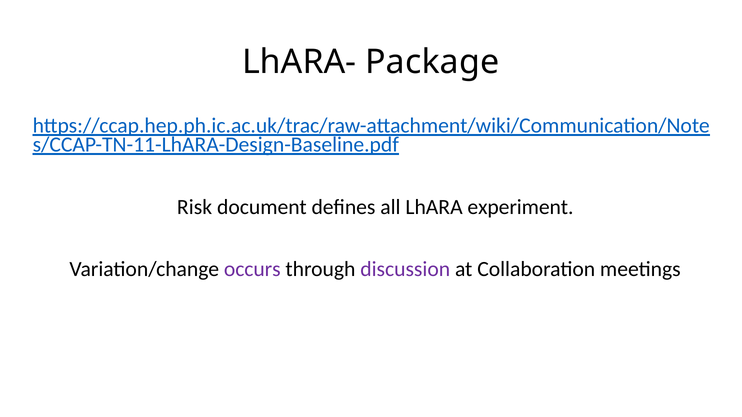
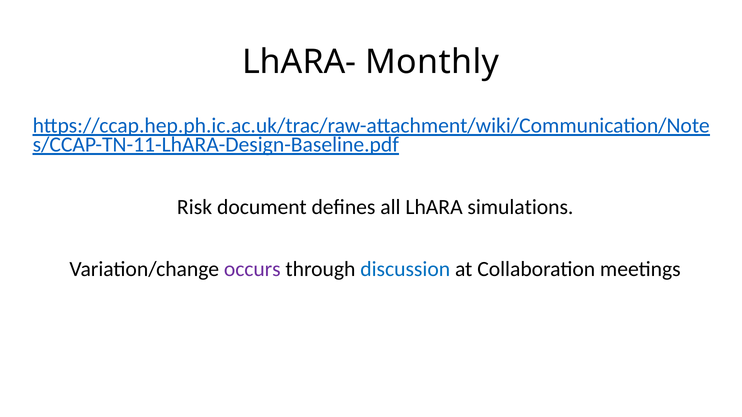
Package: Package -> Monthly (432, 62)
experiment: experiment -> simulations (520, 207)
discussion colour: purple -> blue (405, 269)
